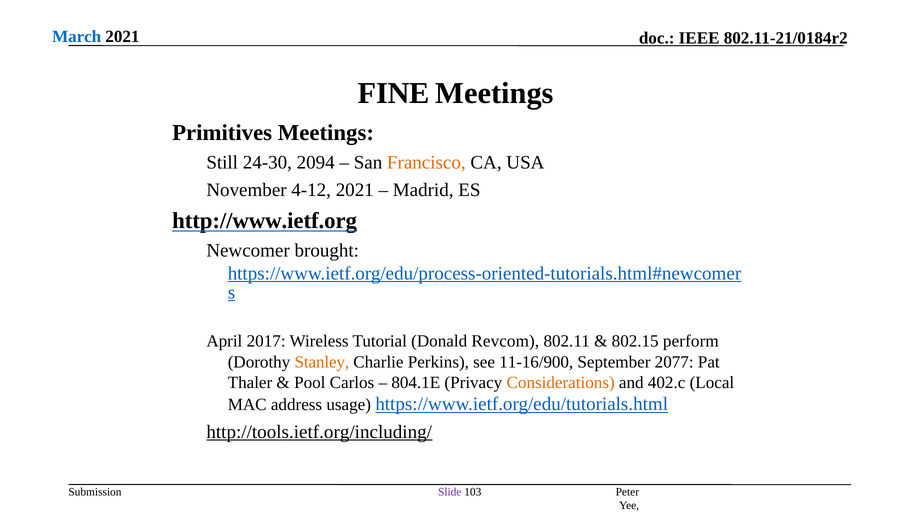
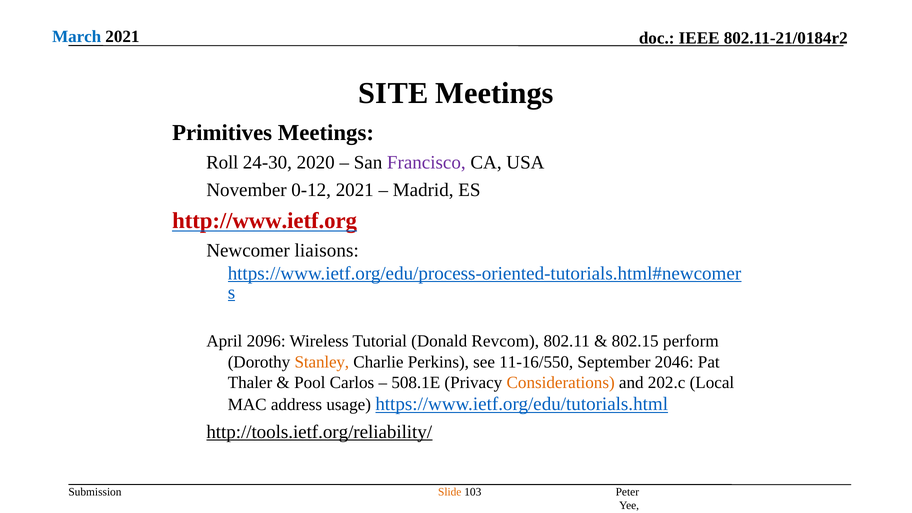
FINE: FINE -> SITE (393, 93)
Still: Still -> Roll (222, 162)
2094: 2094 -> 2020 (316, 162)
Francisco colour: orange -> purple (426, 162)
4-12: 4-12 -> 0-12 (311, 190)
http://www.ietf.org colour: black -> red (265, 221)
brought: brought -> liaisons (327, 250)
2017: 2017 -> 2096 (266, 341)
11-16/900: 11-16/900 -> 11-16/550 (536, 362)
2077: 2077 -> 2046 (674, 362)
804.1E: 804.1E -> 508.1E (416, 382)
402.c: 402.c -> 202.c (667, 382)
http://tools.ietf.org/including/: http://tools.ietf.org/including/ -> http://tools.ietf.org/reliability/ (319, 432)
Slide colour: purple -> orange (450, 492)
